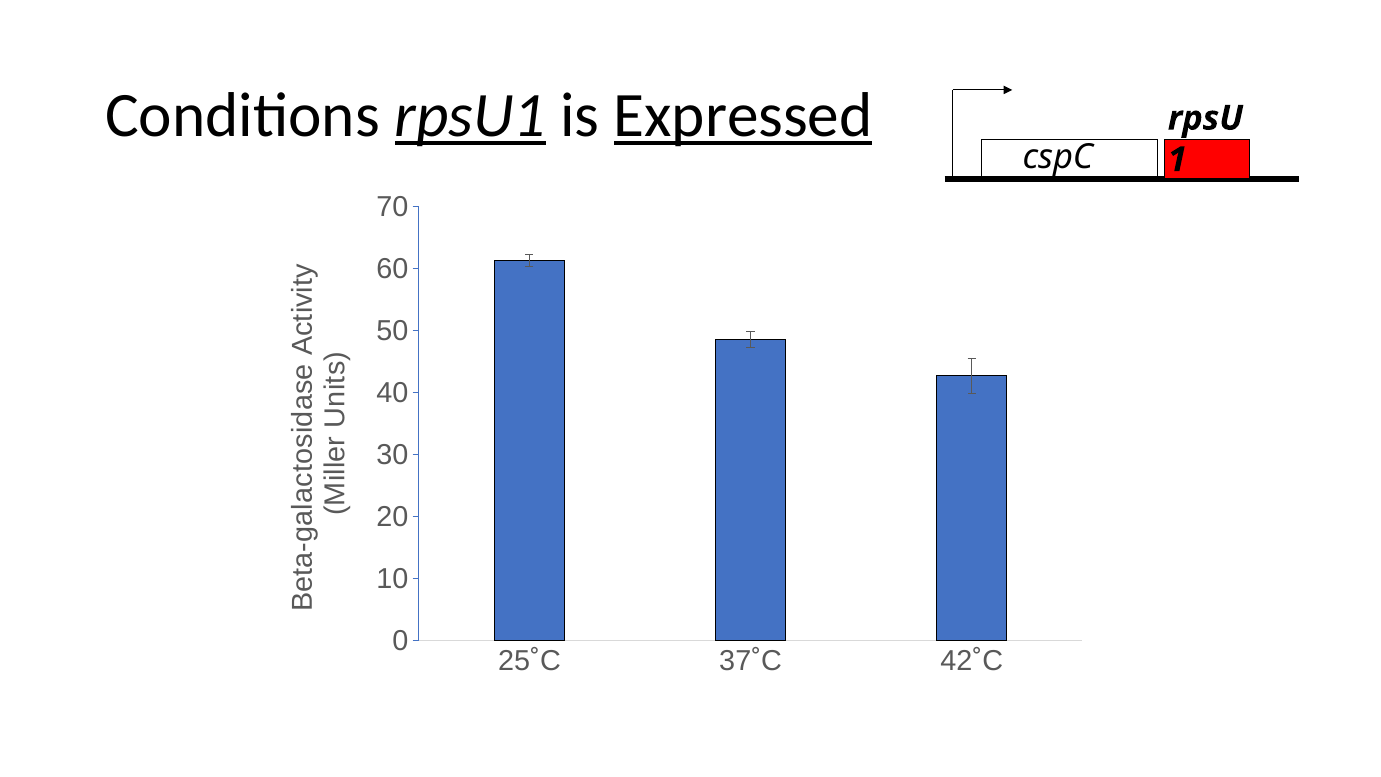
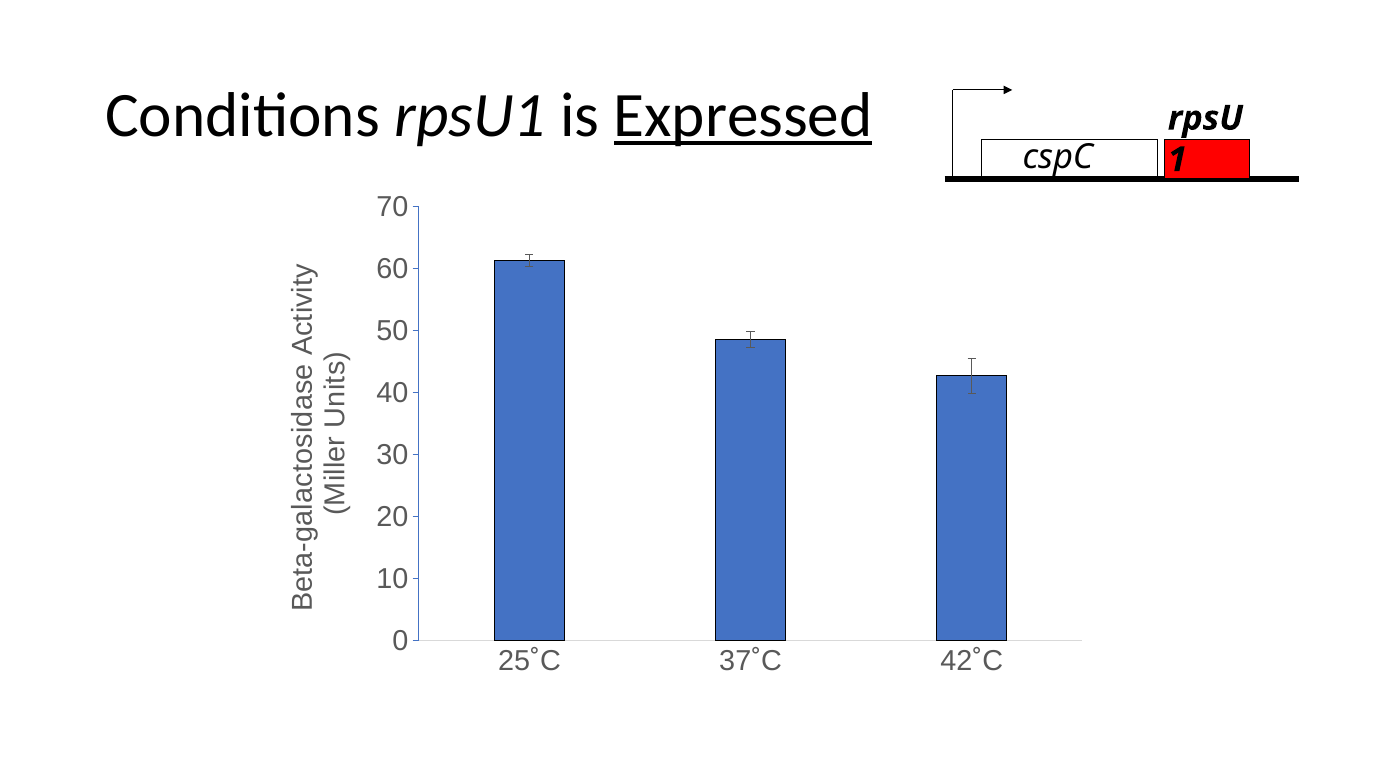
rpsU1 underline: present -> none (470, 116)
